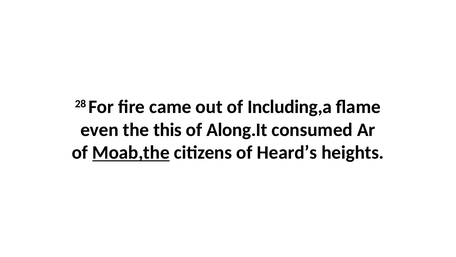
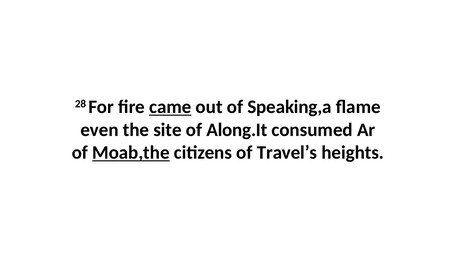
came underline: none -> present (170, 107)
Including,a: Including,a -> Speaking,a (290, 107)
this: this -> site (168, 130)
Heard’s: Heard’s -> Travel’s (287, 152)
